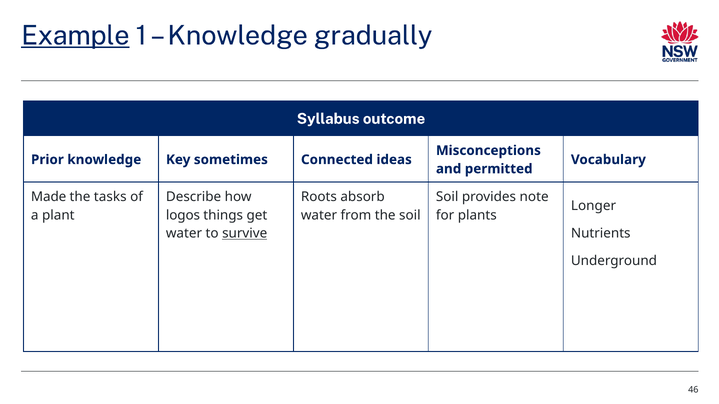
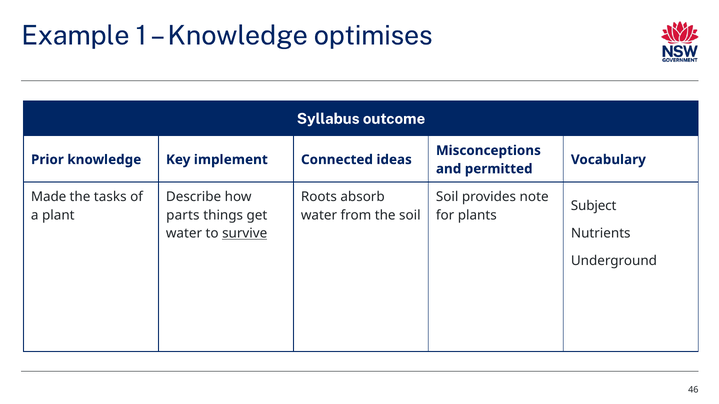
Example underline: present -> none (75, 36)
gradually: gradually -> optimises (373, 36)
sometimes: sometimes -> implement (231, 160)
Longer: Longer -> Subject (594, 206)
logos: logos -> parts (183, 215)
